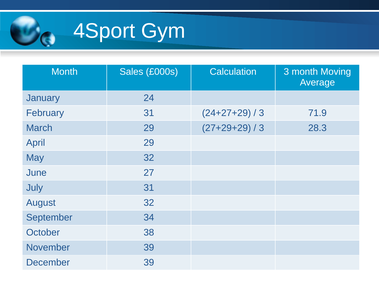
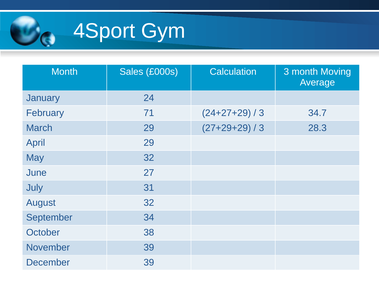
February 31: 31 -> 71 (149, 113)
71.9: 71.9 -> 34.7 (317, 113)
